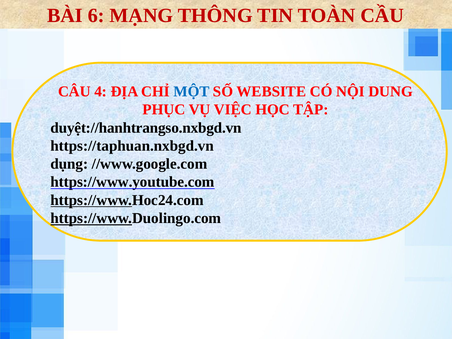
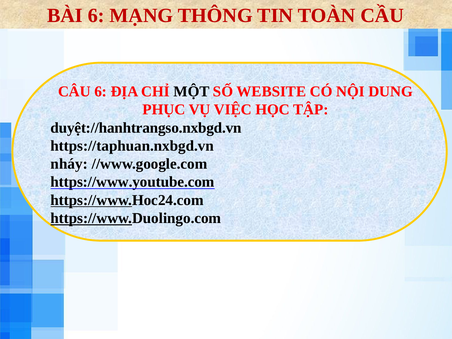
CÂU 4: 4 -> 6 (101, 92)
MỘT colour: blue -> black (191, 92)
dụng: dụng -> nháy (69, 164)
